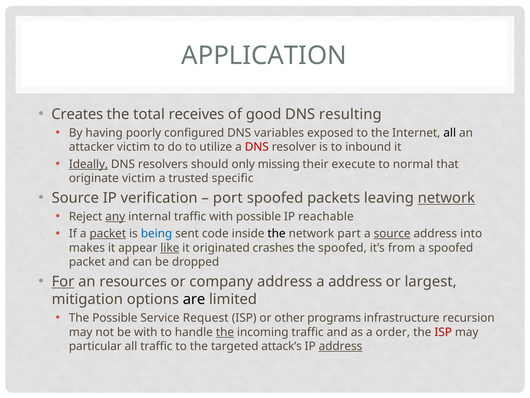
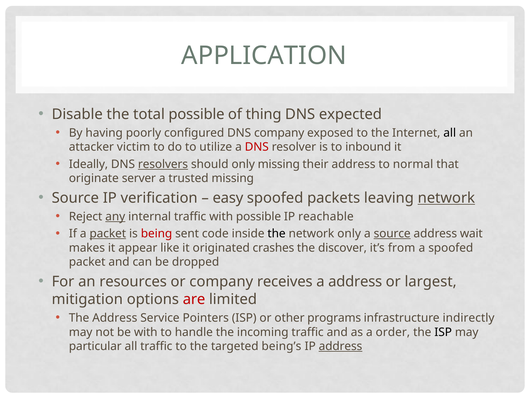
Creates: Creates -> Disable (77, 114)
total receives: receives -> possible (196, 114)
good: good -> thing (264, 114)
resulting: resulting -> expected (350, 114)
DNS variables: variables -> company (279, 133)
Ideally underline: present -> none (88, 164)
resolvers underline: none -> present (163, 164)
their execute: execute -> address (354, 164)
originate victim: victim -> server (139, 178)
trusted specific: specific -> missing (233, 178)
port: port -> easy (228, 198)
being colour: blue -> red (157, 233)
network part: part -> only (349, 233)
into: into -> wait (471, 233)
like underline: present -> none (170, 248)
the spoofed: spoofed -> discover (342, 248)
For underline: present -> none (63, 281)
company address: address -> receives (285, 281)
are colour: black -> red (194, 299)
The Possible: Possible -> Address (115, 318)
Request: Request -> Pointers (206, 318)
recursion: recursion -> indirectly (469, 318)
the underline: present -> none (225, 332)
ISP colour: red -> black (443, 332)
attack’s: attack’s -> being’s (281, 346)
